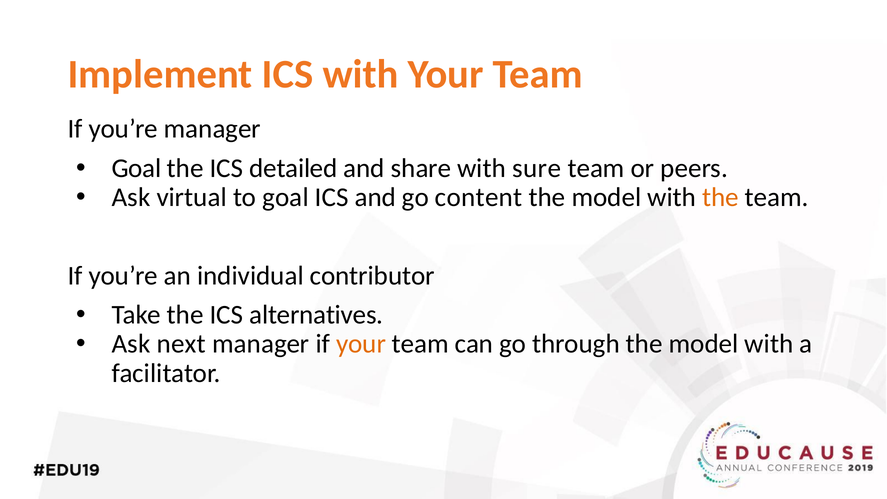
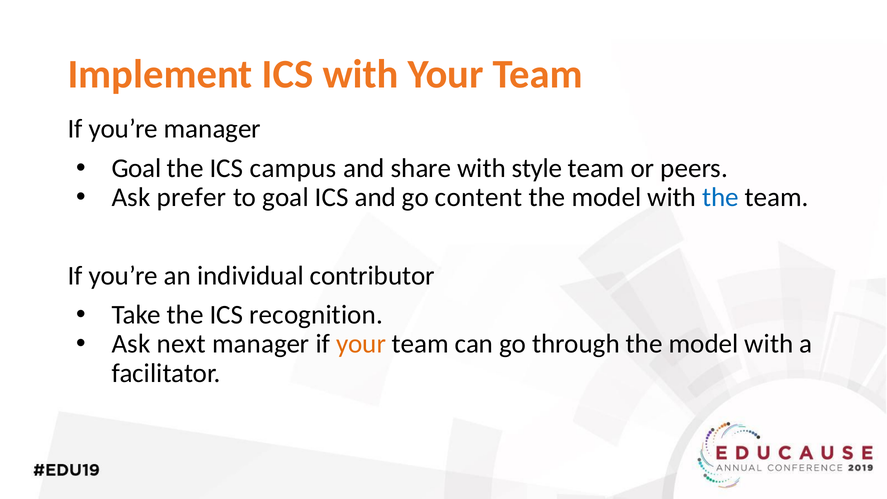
detailed: detailed -> campus (293, 168)
sure: sure -> style (537, 168)
virtual: virtual -> prefer (192, 197)
the colour: orange -> blue (721, 197)
alternatives: alternatives -> recognition (316, 315)
